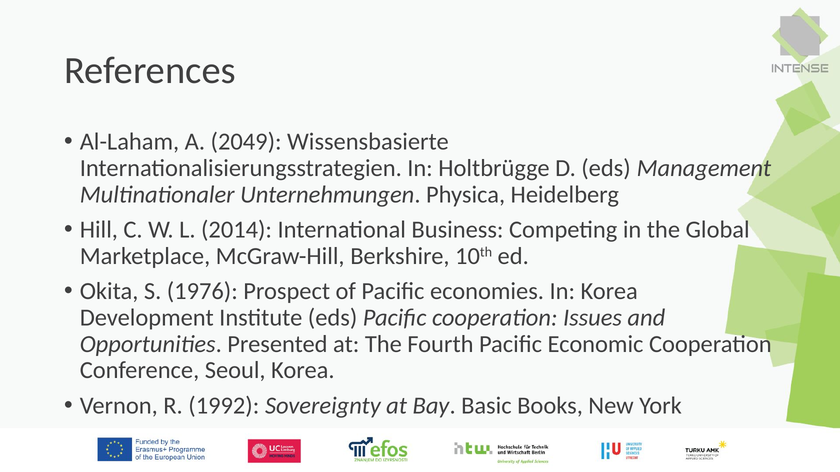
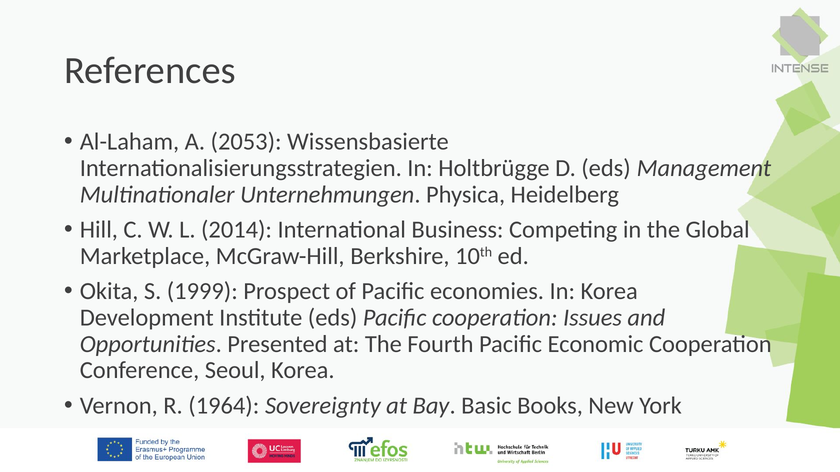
2049: 2049 -> 2053 (246, 142)
1976: 1976 -> 1999 (202, 292)
1992: 1992 -> 1964 (224, 406)
